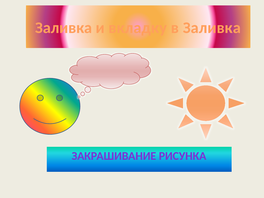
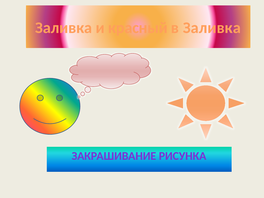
вкладку: вкладку -> красный (138, 28)
